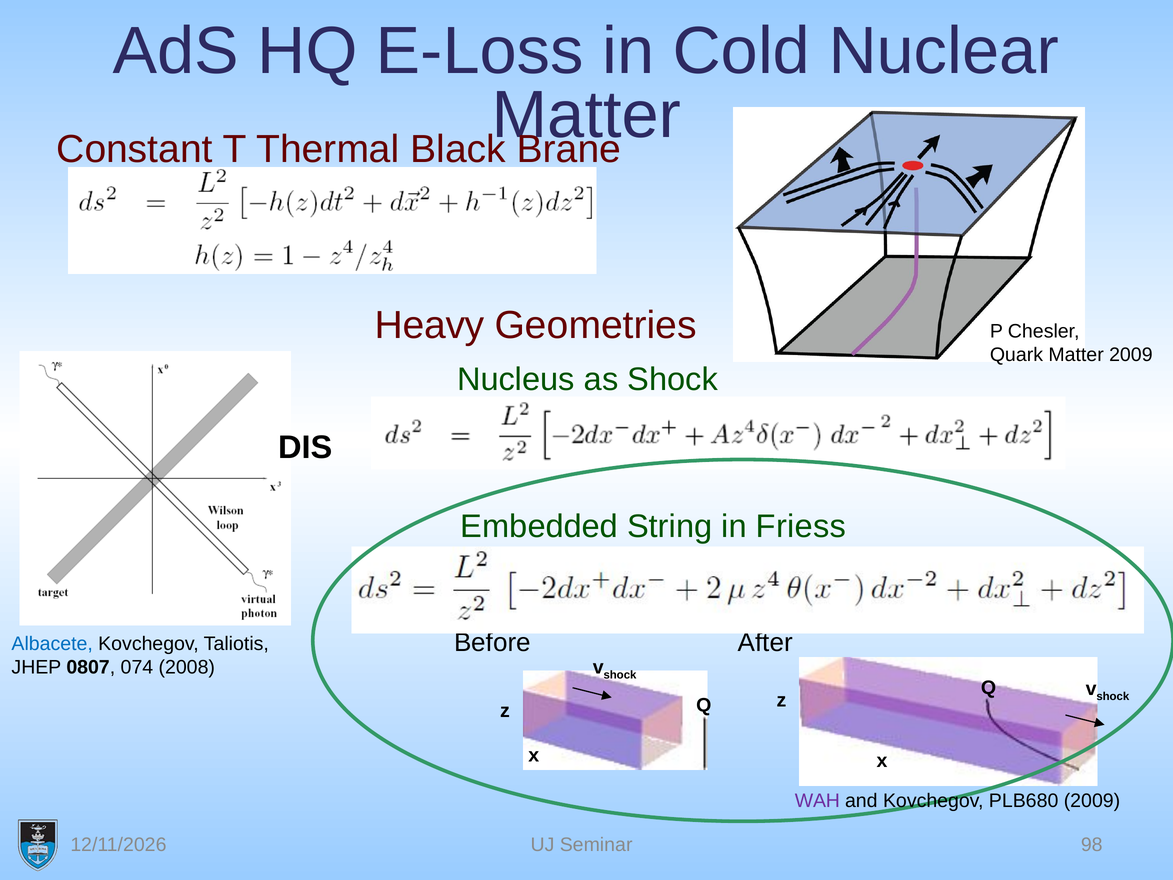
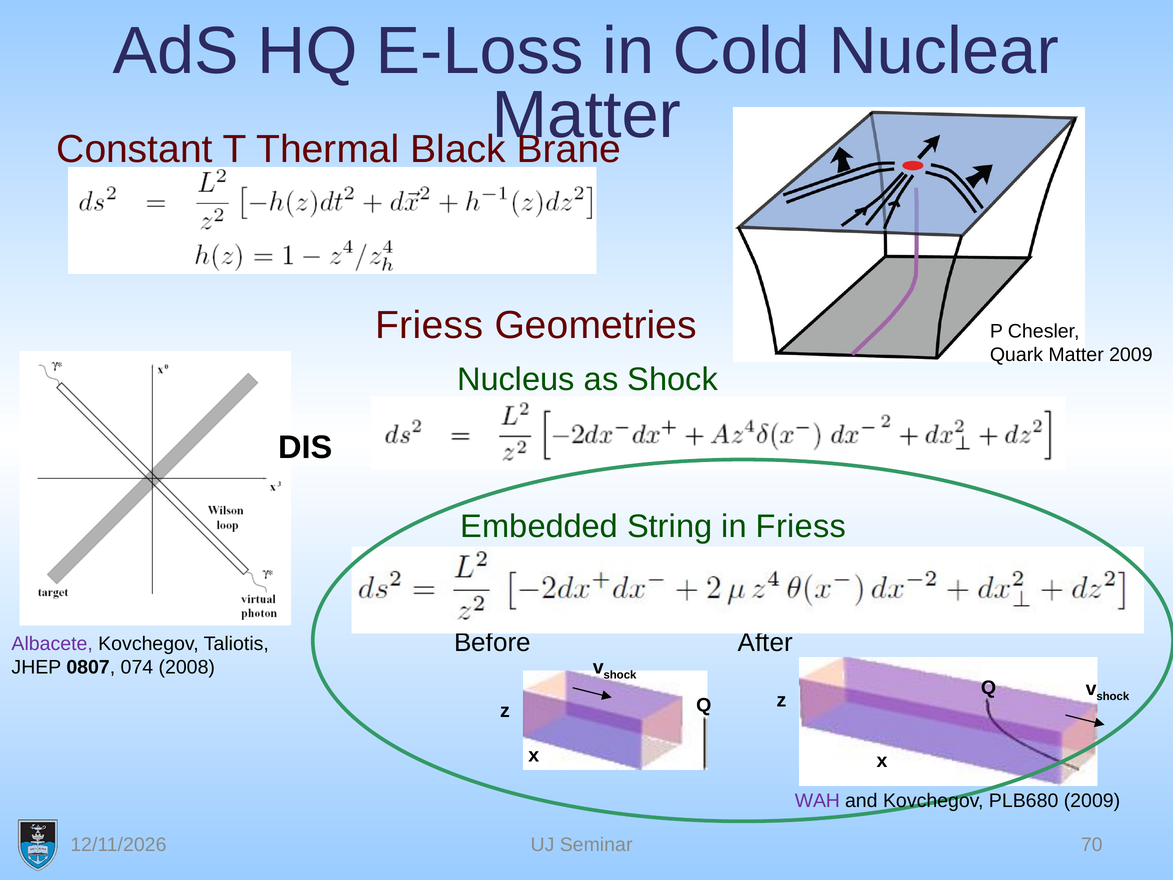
Heavy: Heavy -> Friess (429, 325)
Albacete colour: blue -> purple (52, 644)
98: 98 -> 70 (1092, 845)
